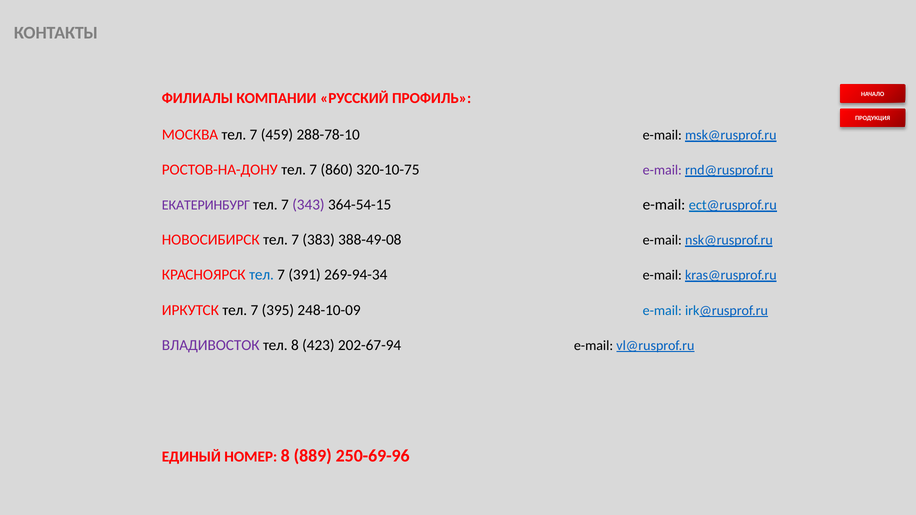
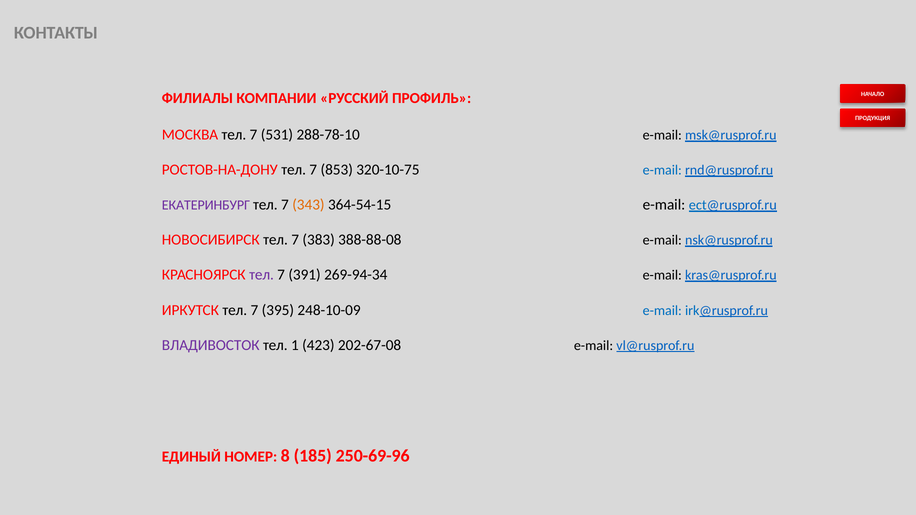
459: 459 -> 531 (277, 135)
860: 860 -> 853 (337, 170)
e-mail colour: purple -> blue (662, 170)
343 colour: purple -> orange (308, 205)
388-49-08: 388-49-08 -> 388-88-08 (370, 240)
тел colour: blue -> purple (262, 275)
тел 8: 8 -> 1 (295, 345)
202-67-94: 202-67-94 -> 202-67-08 (370, 345)
889: 889 -> 185 (313, 456)
